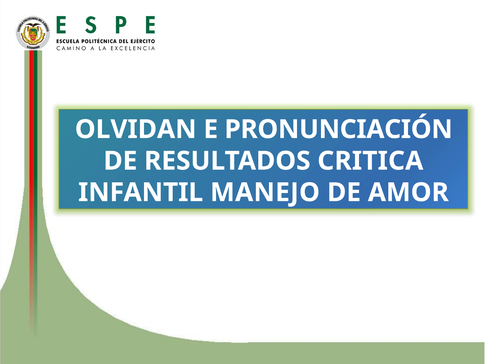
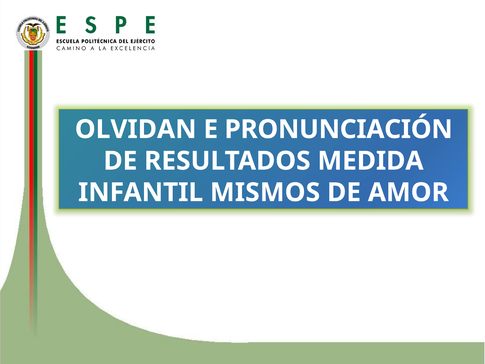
CRITICA: CRITICA -> MEDIDA (370, 161)
MANEJO: MANEJO -> MISMOS (265, 192)
